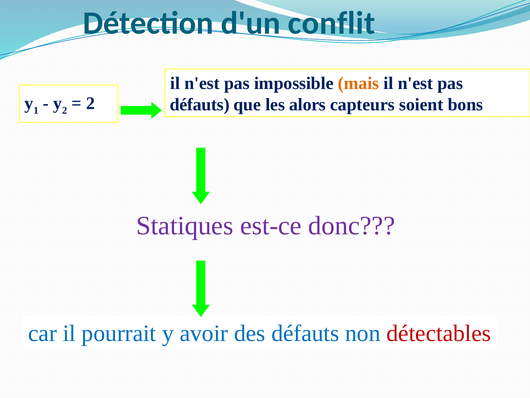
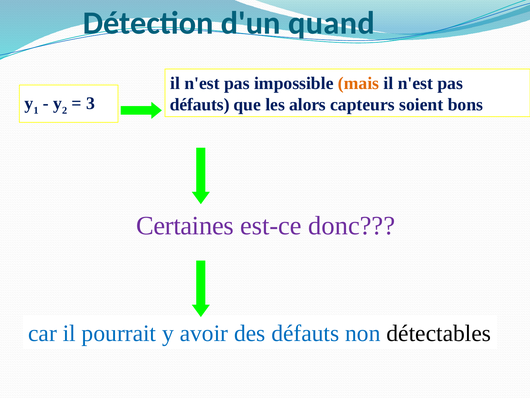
conflit: conflit -> quand (332, 23)
2: 2 -> 3 (90, 103)
Statiques: Statiques -> Certaines (185, 225)
détectables colour: red -> black (439, 333)
